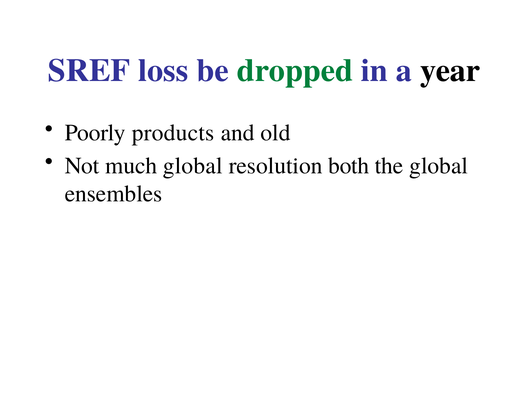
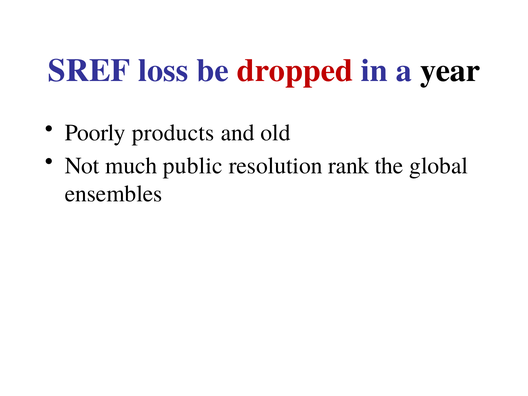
dropped colour: green -> red (295, 70)
much global: global -> public (193, 166)
both: both -> rank (349, 166)
